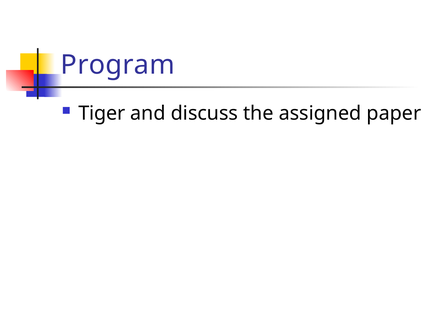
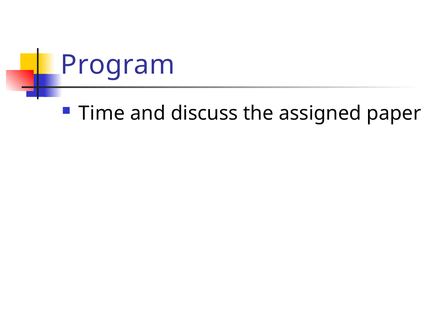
Tiger: Tiger -> Time (102, 113)
